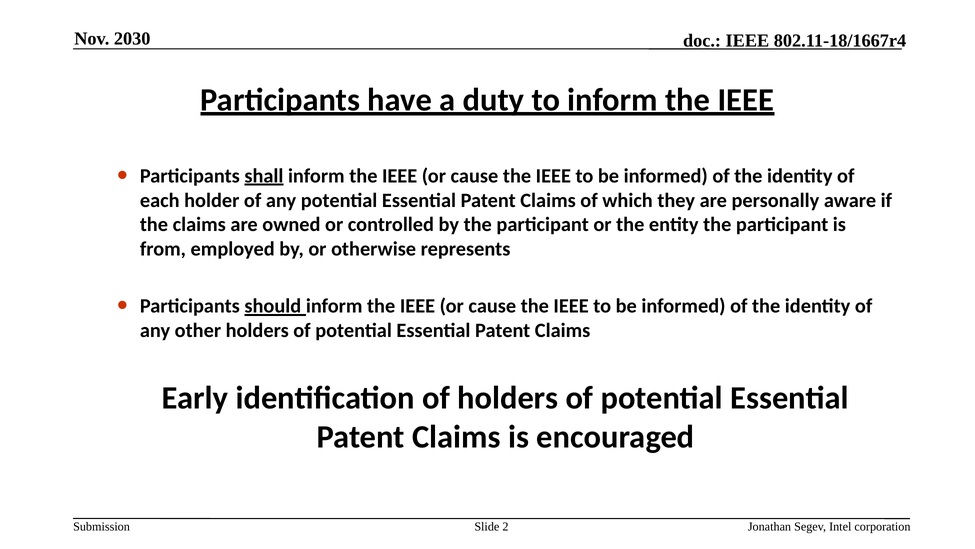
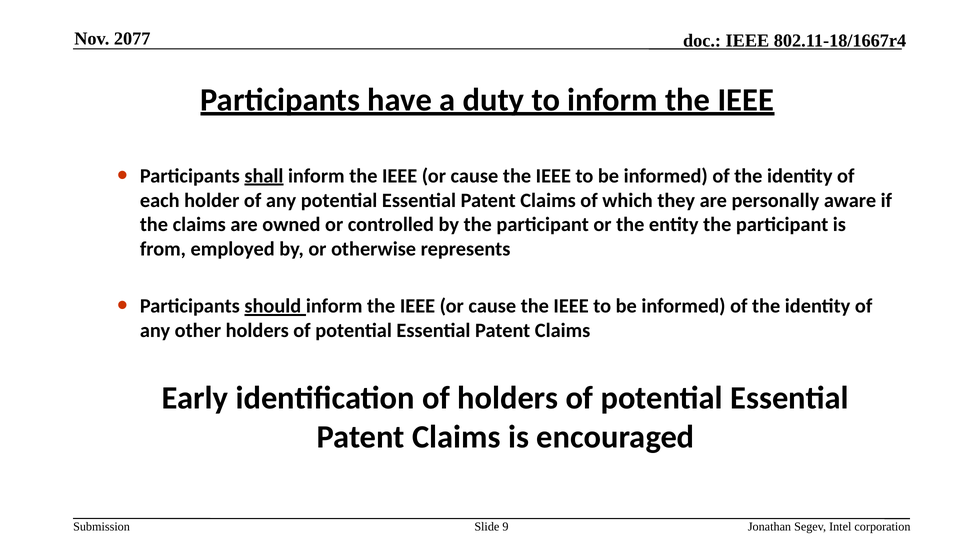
2030: 2030 -> 2077 (132, 39)
2: 2 -> 9 (506, 526)
